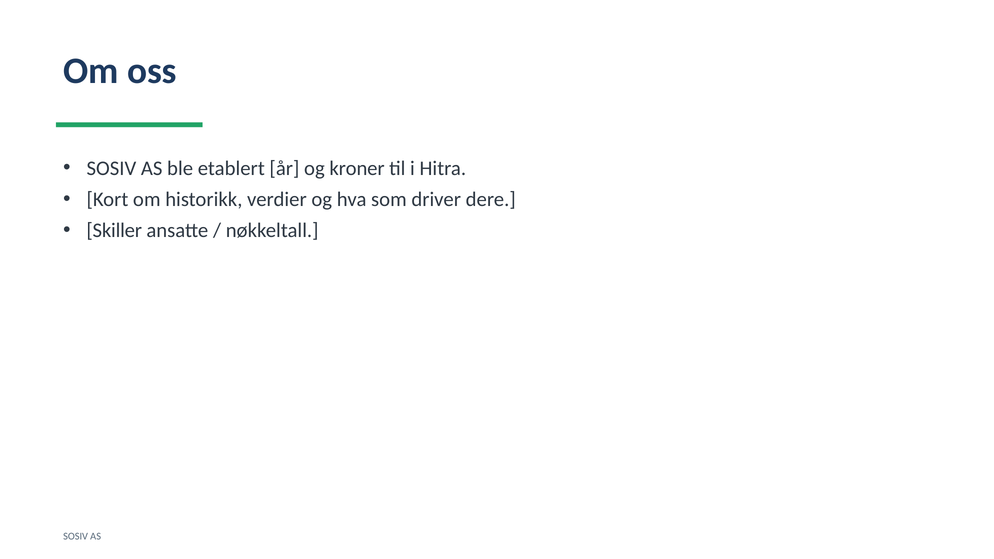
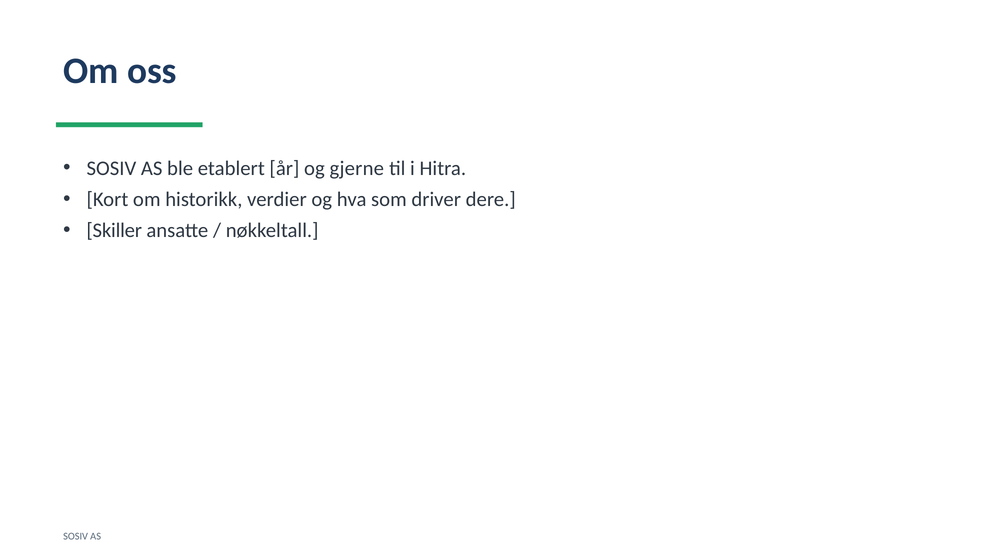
kroner: kroner -> gjerne (357, 168)
